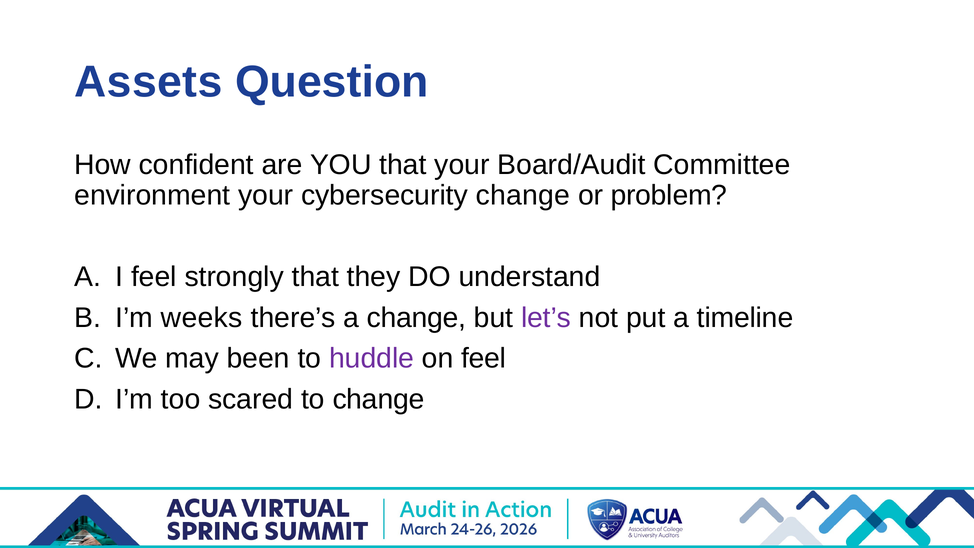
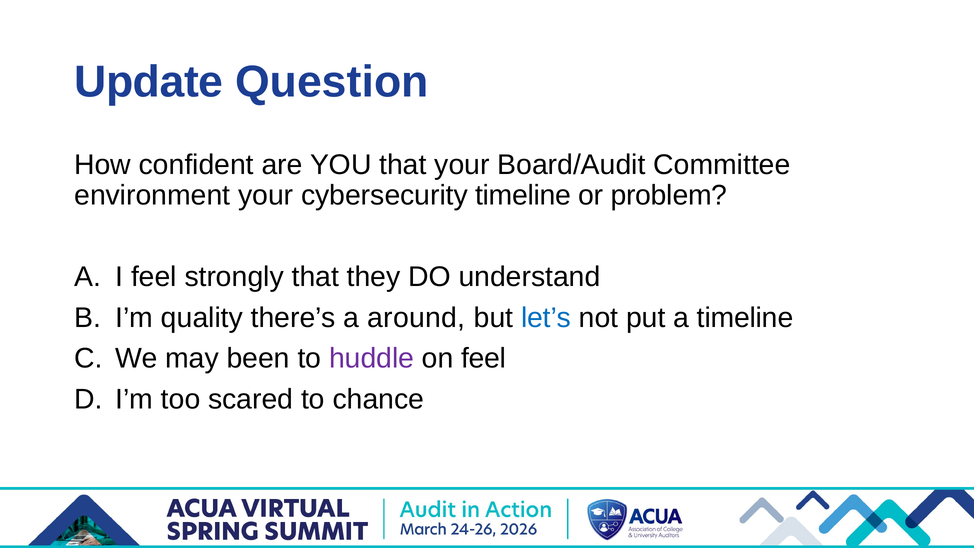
Assets: Assets -> Update (149, 82)
cybersecurity change: change -> timeline (523, 195)
weeks: weeks -> quality (202, 318)
a change: change -> around (416, 318)
let’s colour: purple -> blue (546, 318)
to change: change -> chance (378, 399)
